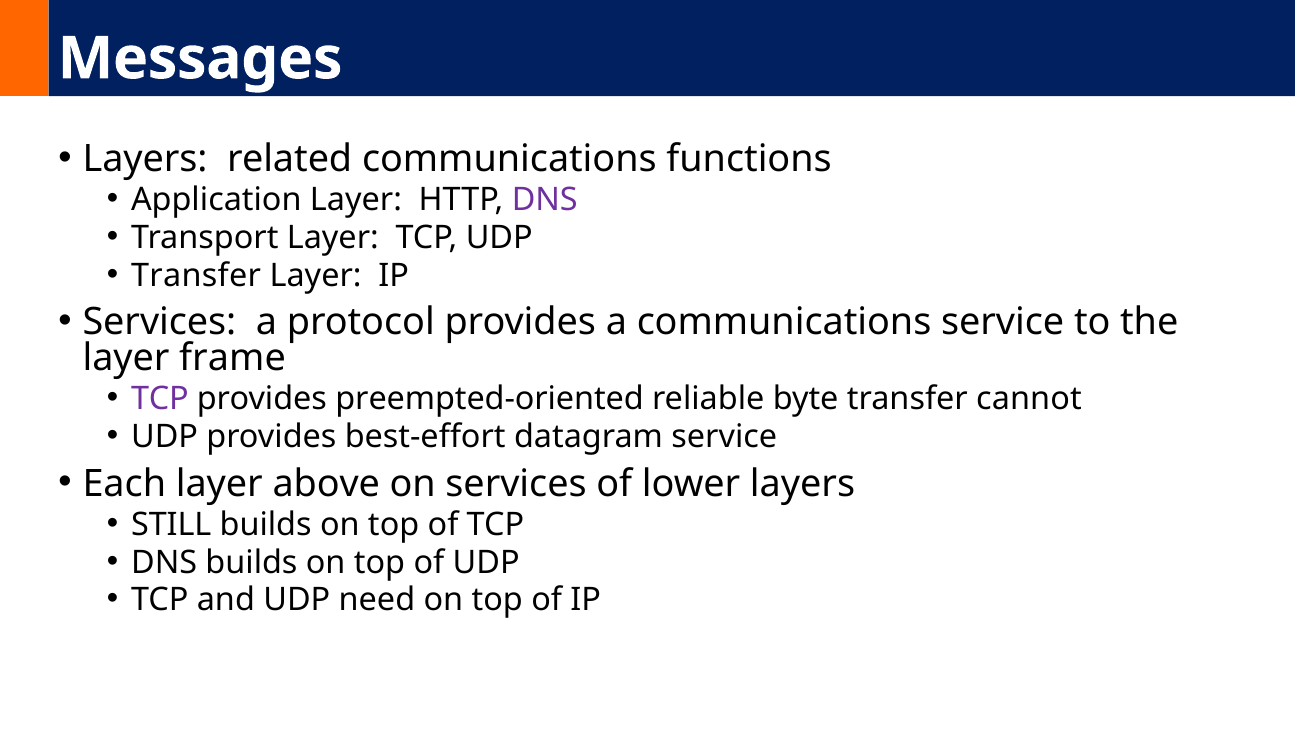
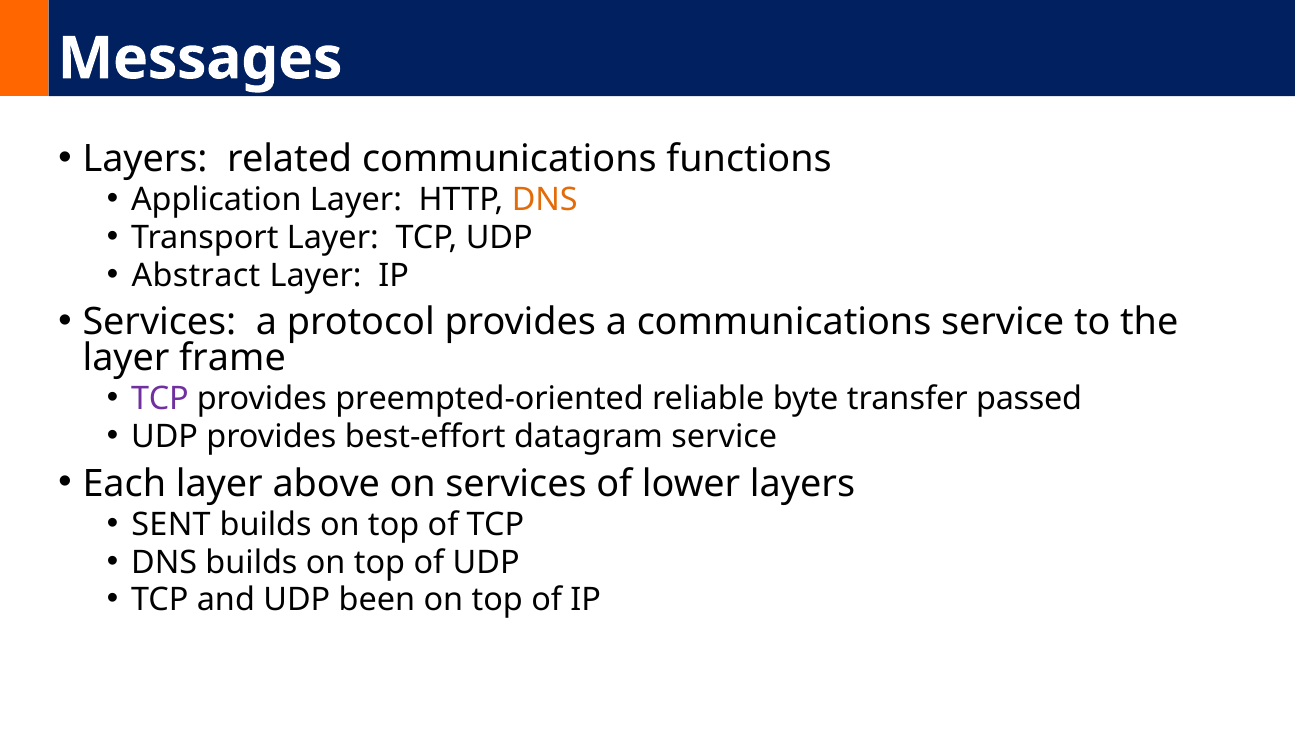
DNS colour: purple -> orange (545, 200)
Transfer: Transfer -> Abstract (196, 275)
cannot: cannot -> passed (1029, 399)
STILL: STILL -> SENT (171, 524)
need: need -> been (377, 600)
